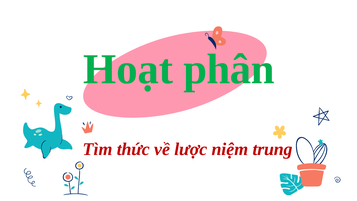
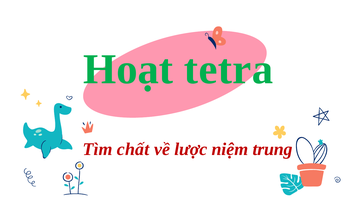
phân: phân -> tetra (229, 69)
thức: thức -> chất (133, 149)
